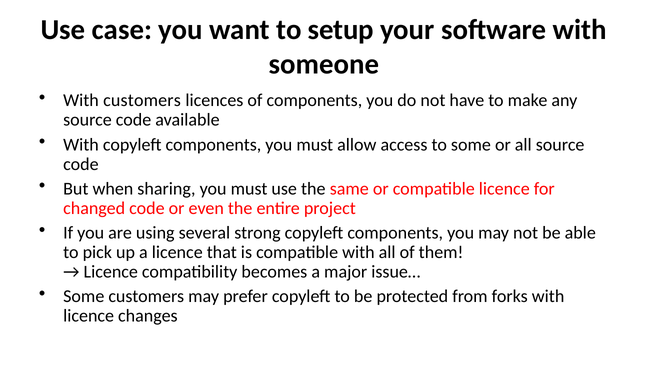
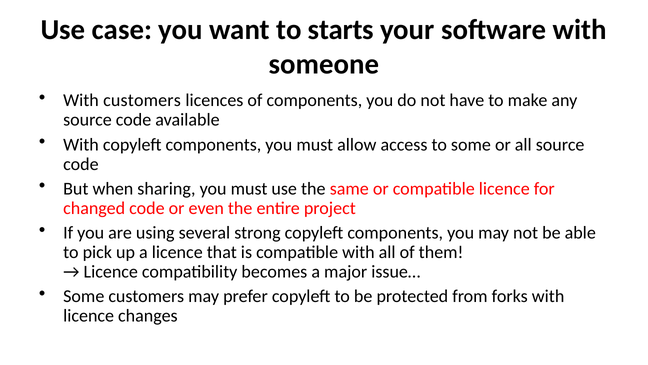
setup: setup -> starts (341, 30)
